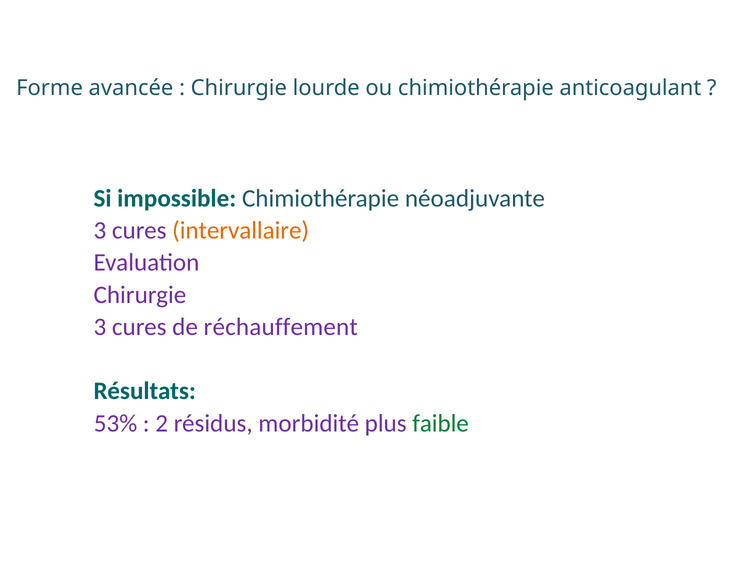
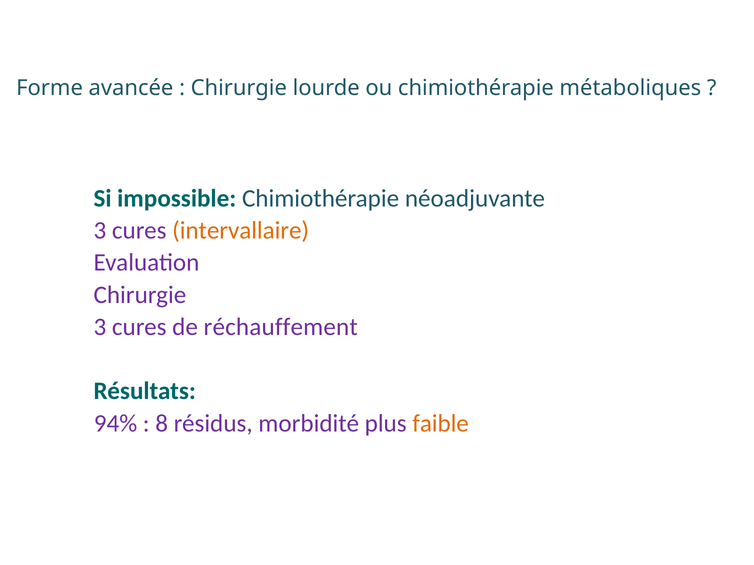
anticoagulant: anticoagulant -> métaboliques (630, 88)
53%: 53% -> 94% (116, 424)
2: 2 -> 8 (162, 424)
faible colour: green -> orange (441, 424)
